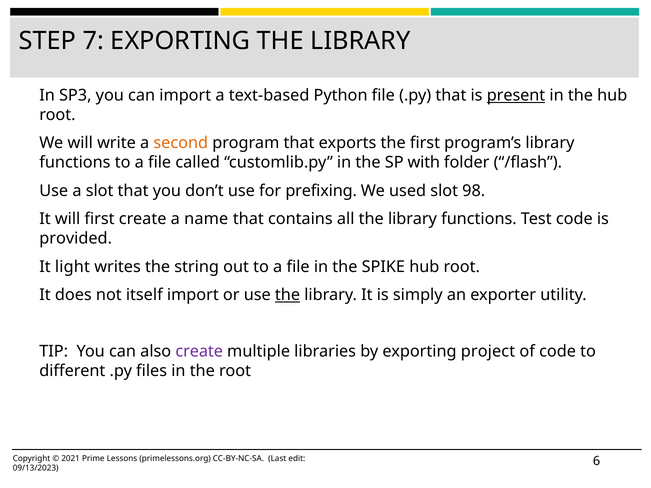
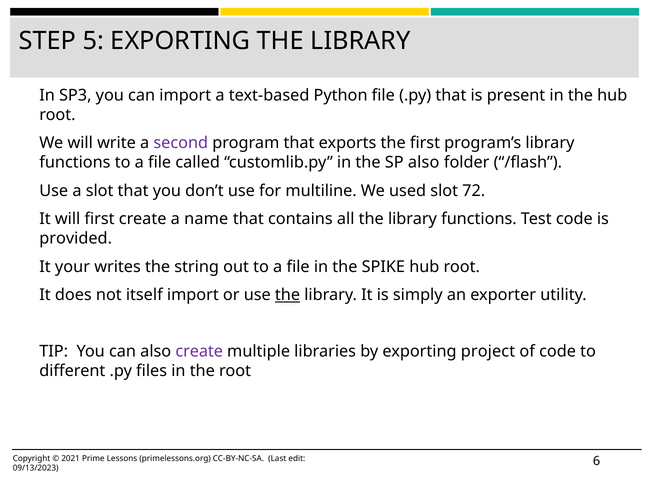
7: 7 -> 5 (93, 41)
present underline: present -> none (516, 95)
second colour: orange -> purple (181, 143)
SP with: with -> also (424, 163)
prefixing: prefixing -> multiline (321, 191)
98: 98 -> 72 (474, 191)
light: light -> your (72, 267)
